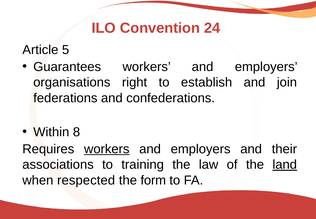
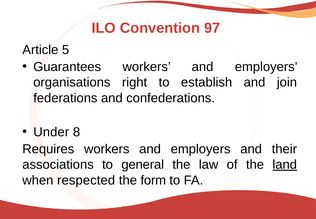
24: 24 -> 97 (212, 28)
Within: Within -> Under (51, 132)
workers underline: present -> none (107, 149)
training: training -> general (143, 164)
